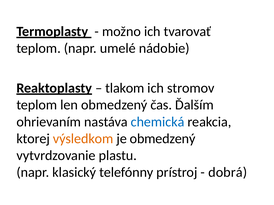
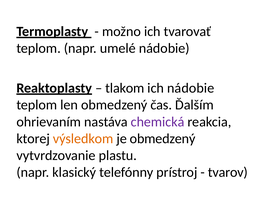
ich stromov: stromov -> nádobie (191, 88)
chemická colour: blue -> purple (158, 122)
dobrá: dobrá -> tvarov (228, 173)
